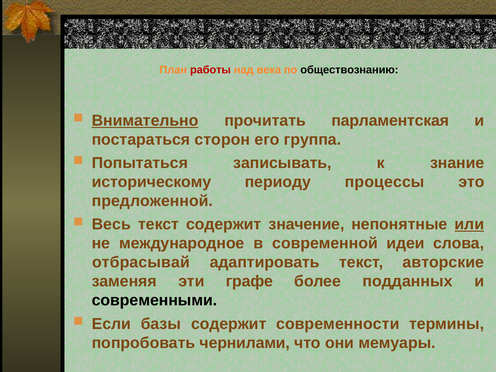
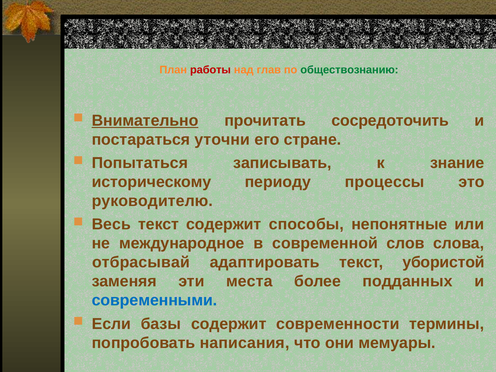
века: века -> глав (269, 70)
обществознанию colour: black -> green (349, 70)
парламентская: парламентская -> сосредоточить (390, 121)
сторон: сторон -> уточни (222, 140)
группа: группа -> стране (313, 140)
предложенной: предложенной -> руководителю (152, 201)
значение: значение -> способы (306, 224)
или underline: present -> none (469, 224)
идеи: идеи -> слов (406, 243)
авторские: авторские -> убористой (444, 262)
графе: графе -> места (249, 281)
современными colour: black -> blue (155, 300)
чернилами: чернилами -> написания (245, 343)
